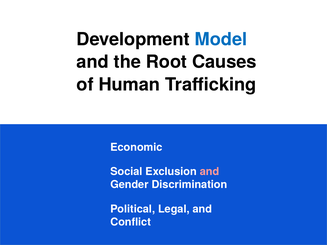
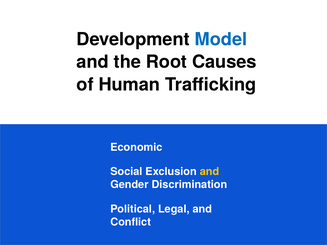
and colour: pink -> yellow (210, 172)
